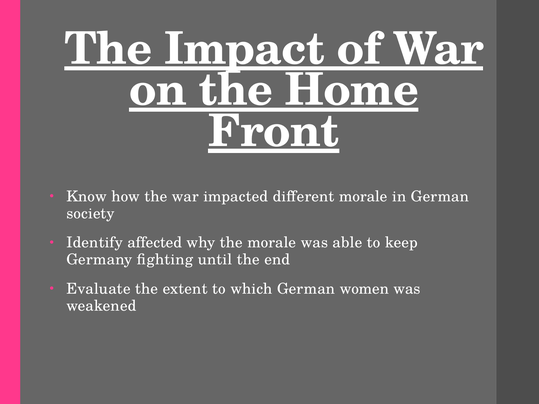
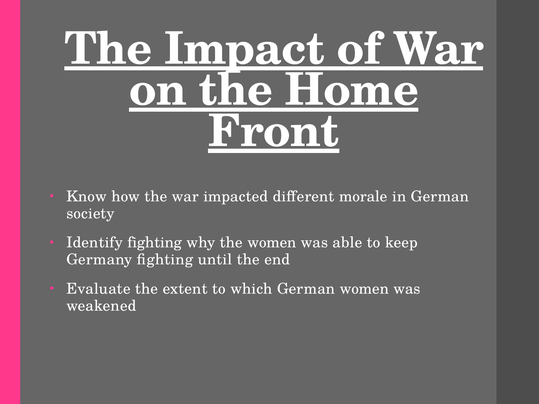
Identify affected: affected -> fighting (155, 243)
the morale: morale -> women (272, 243)
